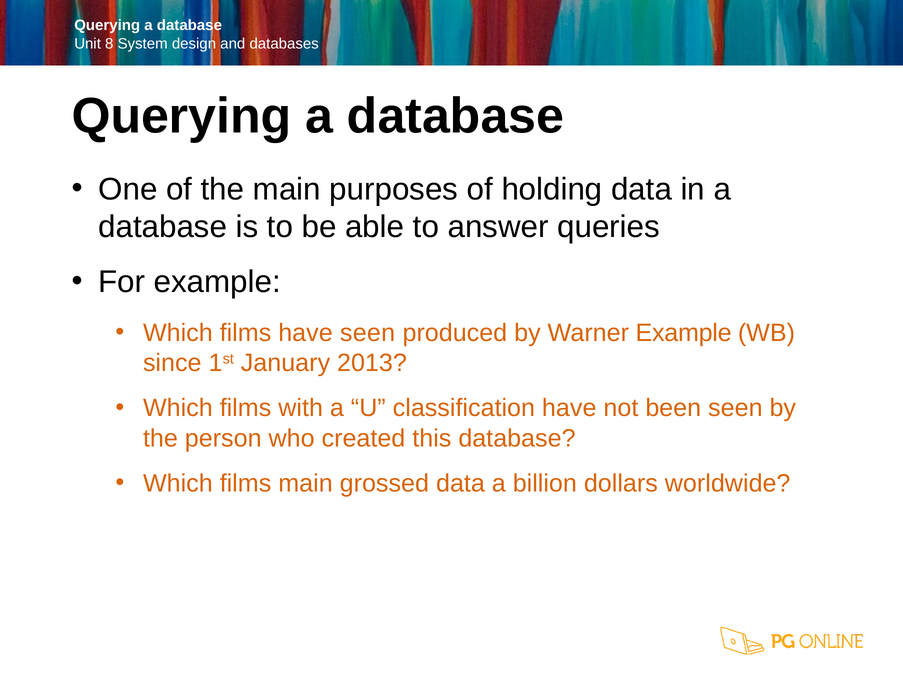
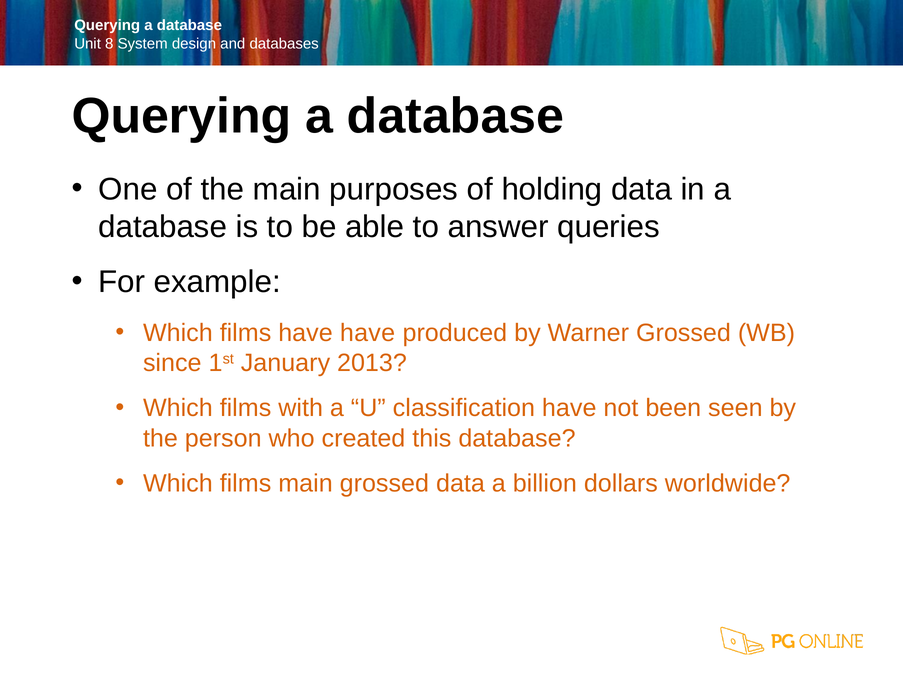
have seen: seen -> have (368, 333)
Warner Example: Example -> Grossed (683, 333)
